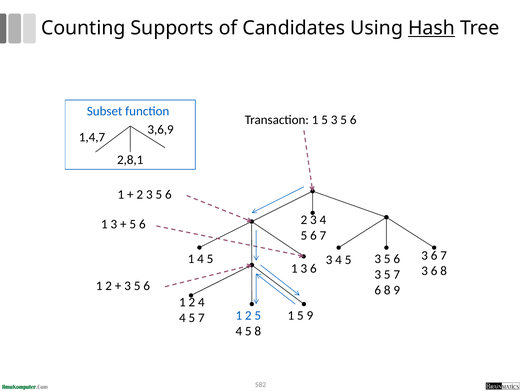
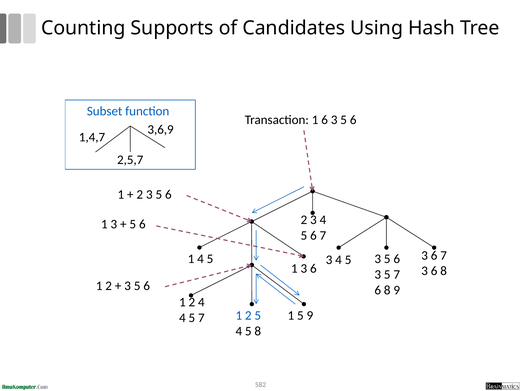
Hash underline: present -> none (432, 28)
Transaction 1 5: 5 -> 6 (325, 120)
2,8,1: 2,8,1 -> 2,5,7 (130, 160)
